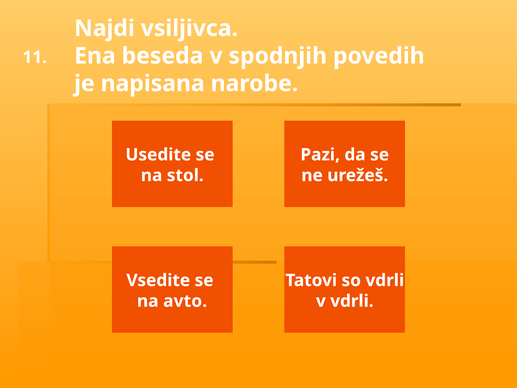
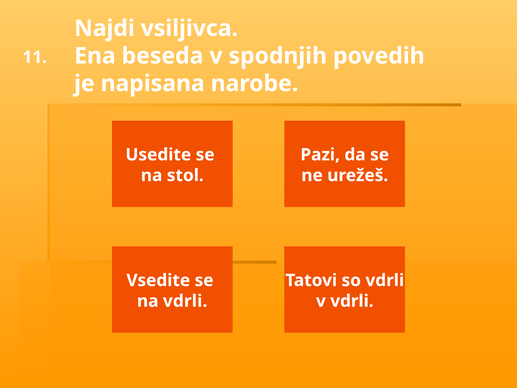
na avto: avto -> vdrli (185, 301)
